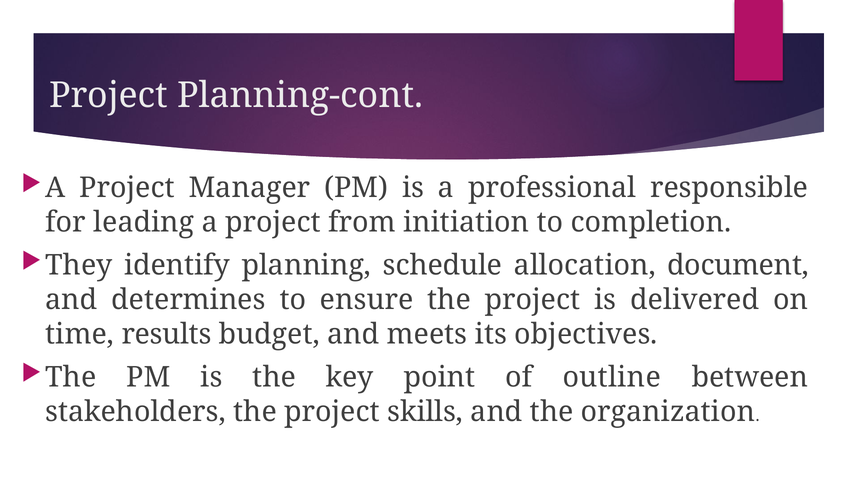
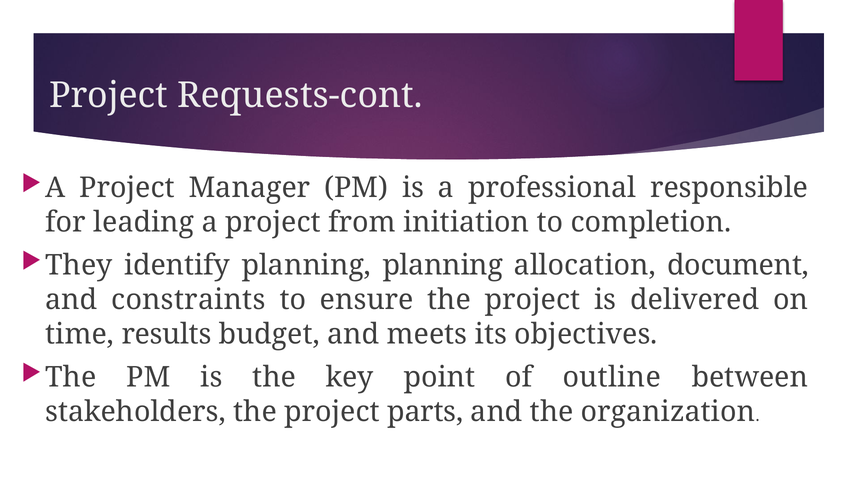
Planning-cont: Planning-cont -> Requests-cont (300, 95)
planning schedule: schedule -> planning (443, 265)
determines: determines -> constraints (188, 300)
skills: skills -> parts (425, 412)
